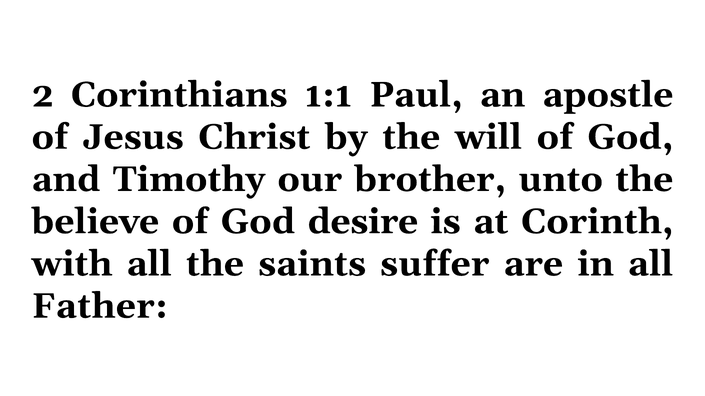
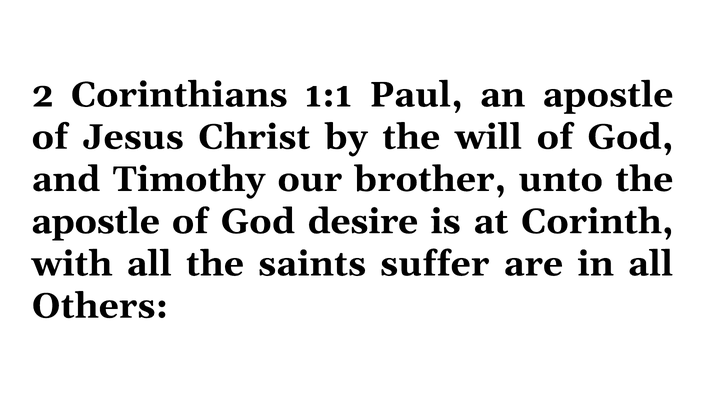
believe: believe -> apostle (96, 222)
Father: Father -> Others (100, 306)
